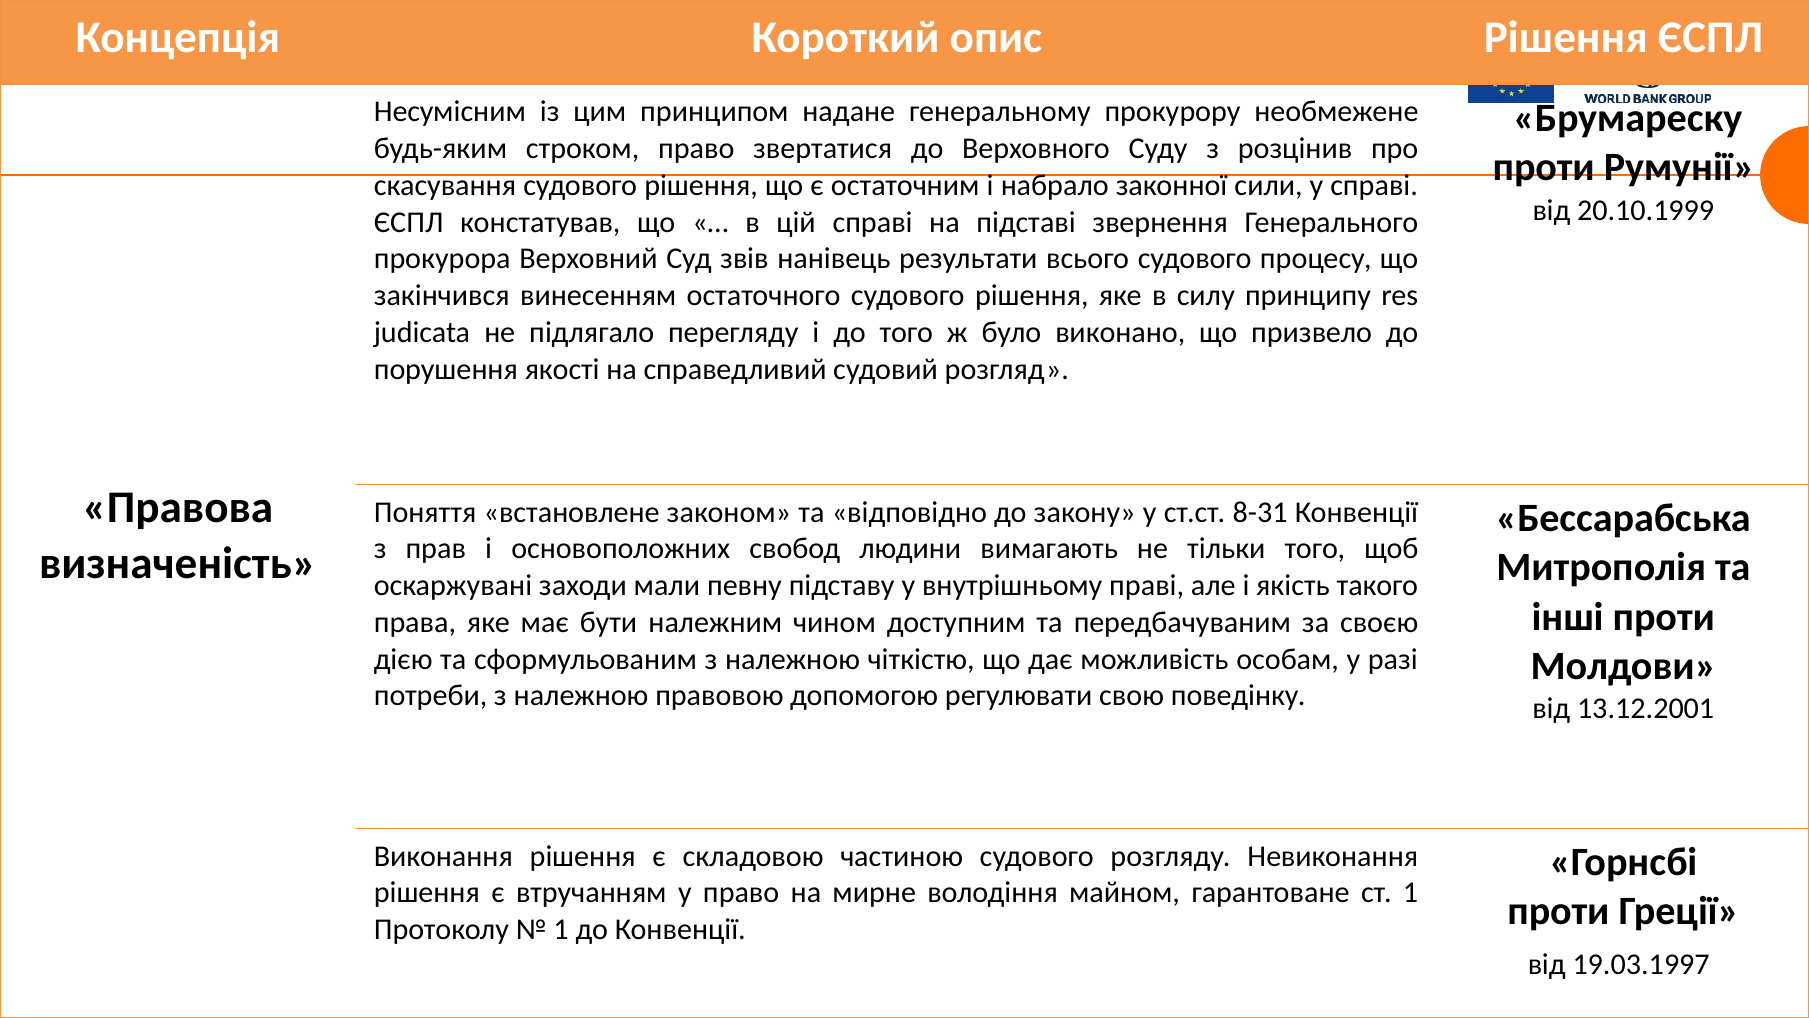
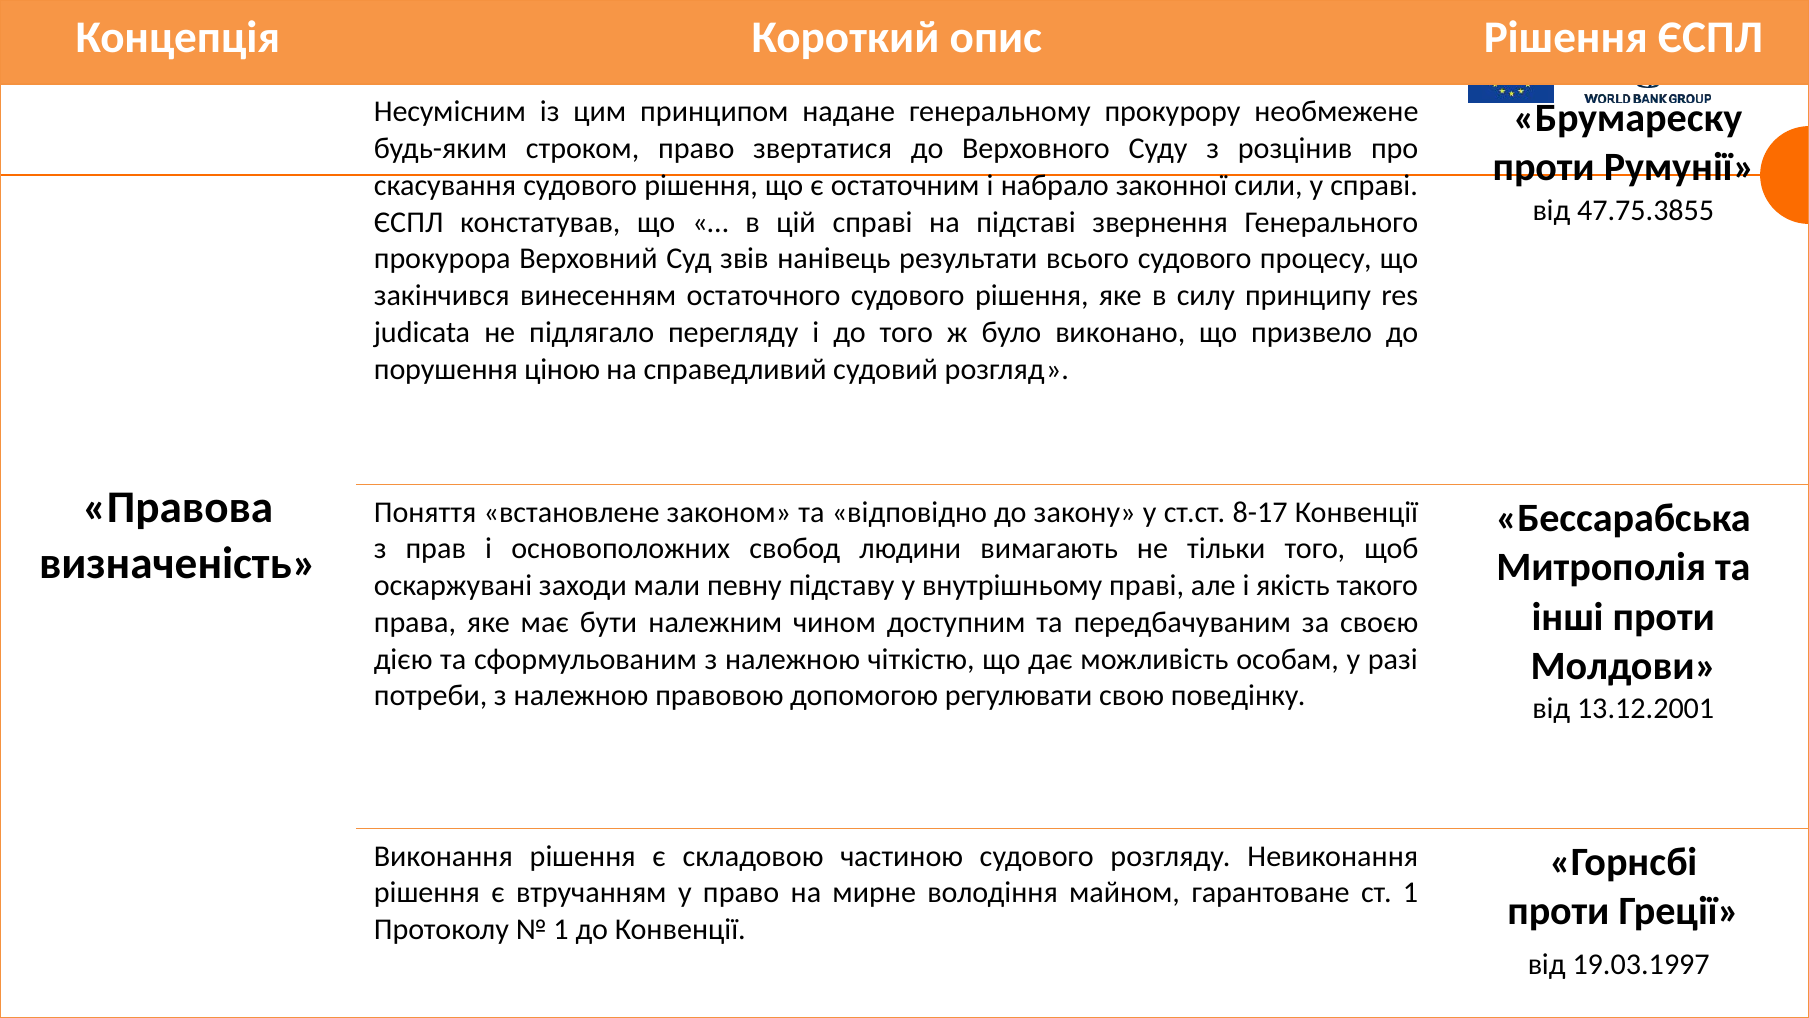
20.10.1999: 20.10.1999 -> 47.75.3855 (1646, 210)
якості: якості -> ціною (562, 369)
8-31: 8-31 -> 8-17 (1260, 512)
